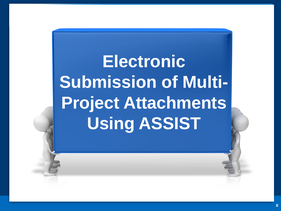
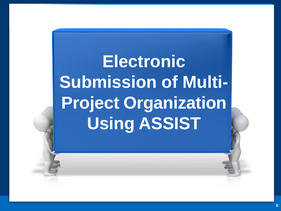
Attachments: Attachments -> Organization (175, 103)
